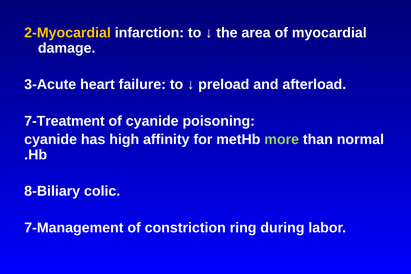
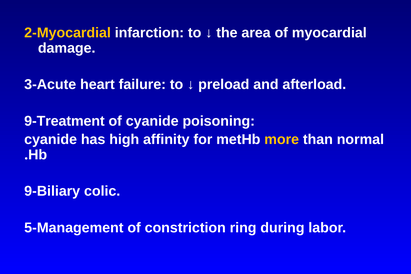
7-Treatment: 7-Treatment -> 9-Treatment (64, 121)
more colour: light green -> yellow (282, 139)
8-Biliary: 8-Biliary -> 9-Biliary (52, 191)
7-Management: 7-Management -> 5-Management (74, 228)
